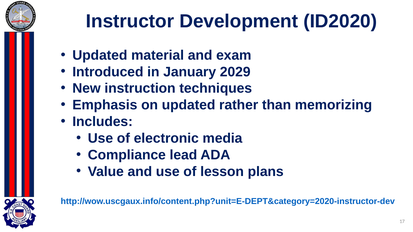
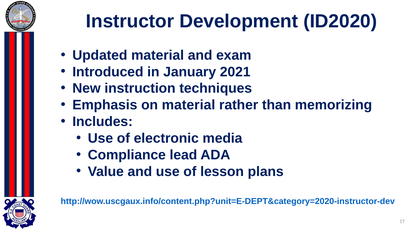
2029: 2029 -> 2021 (235, 72)
on updated: updated -> material (189, 105)
